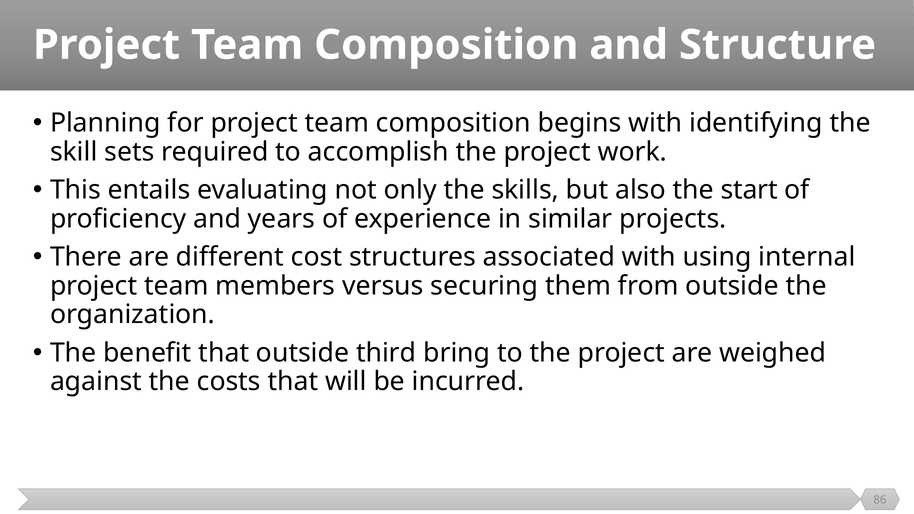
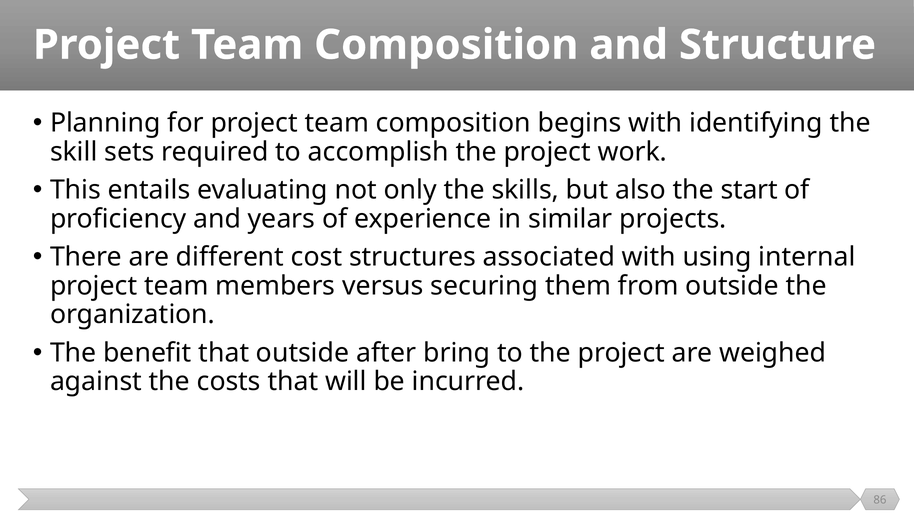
third: third -> after (386, 353)
